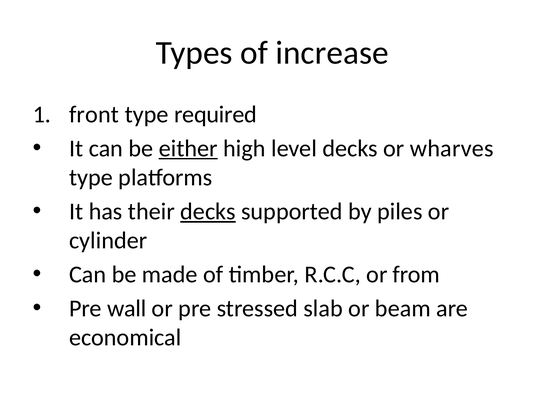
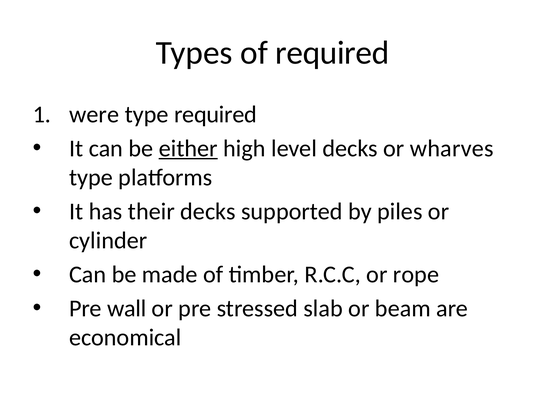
of increase: increase -> required (332, 53)
front: front -> were (94, 114)
decks underline: present -> none (208, 211)
from: from -> rope (416, 274)
